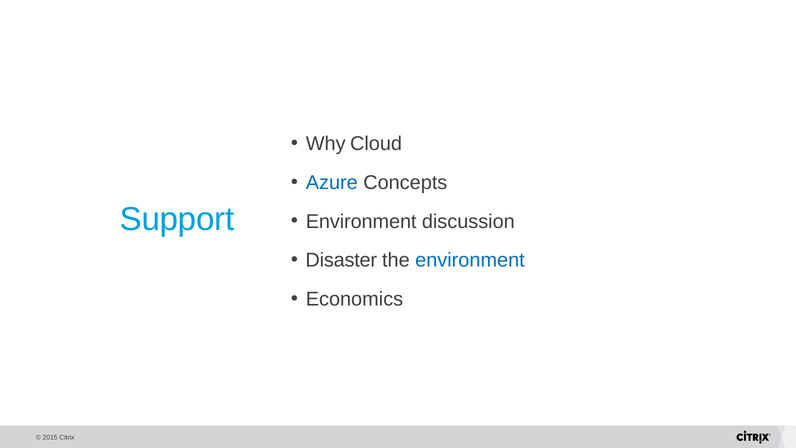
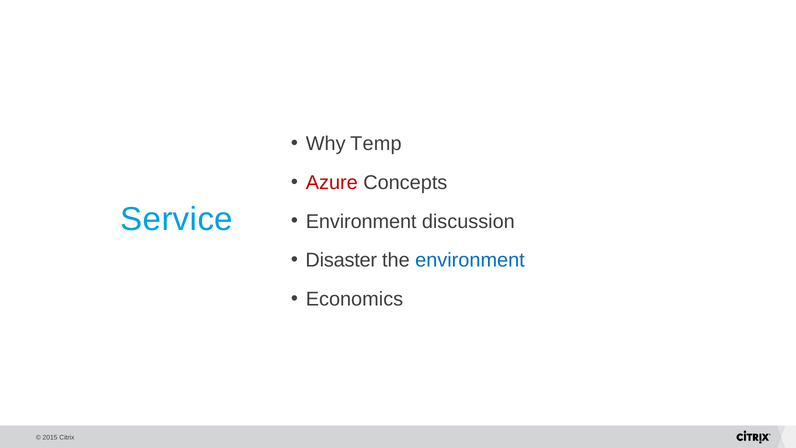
Cloud: Cloud -> Temp (376, 144)
Azure colour: blue -> red (332, 183)
Support: Support -> Service (177, 219)
